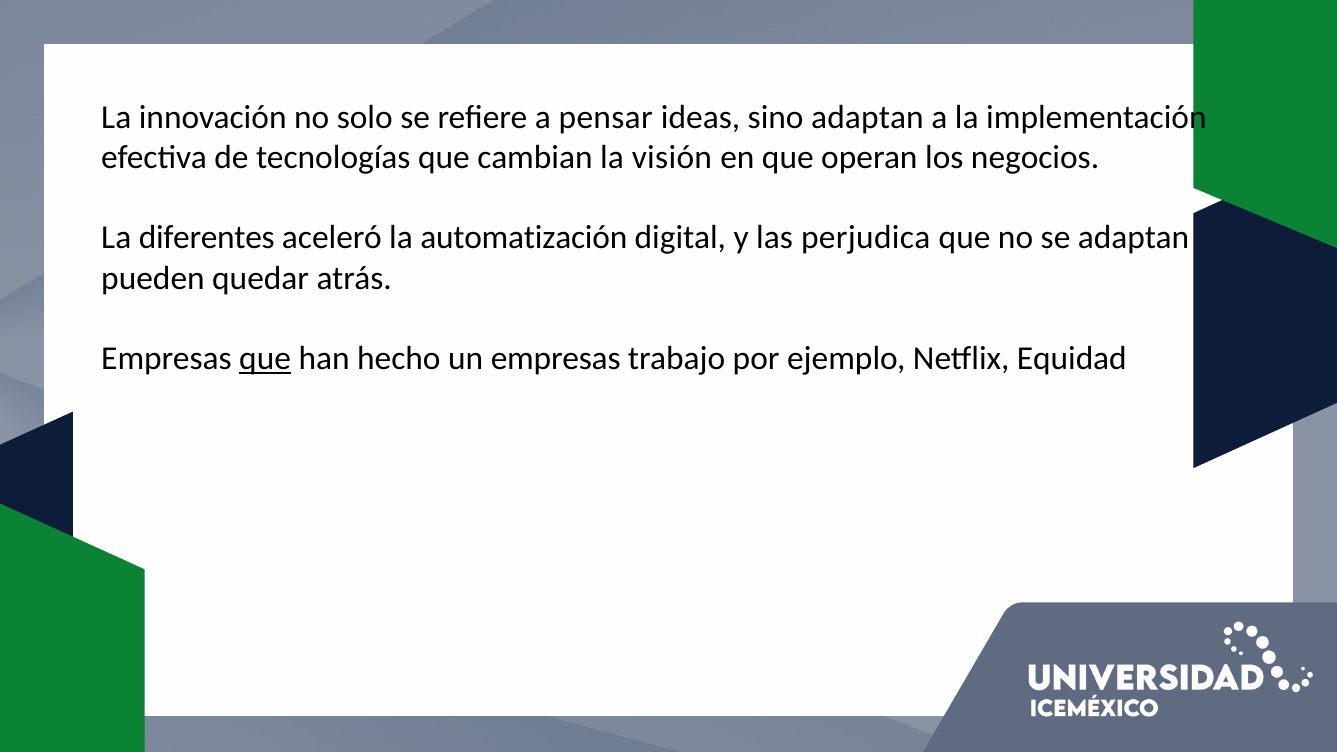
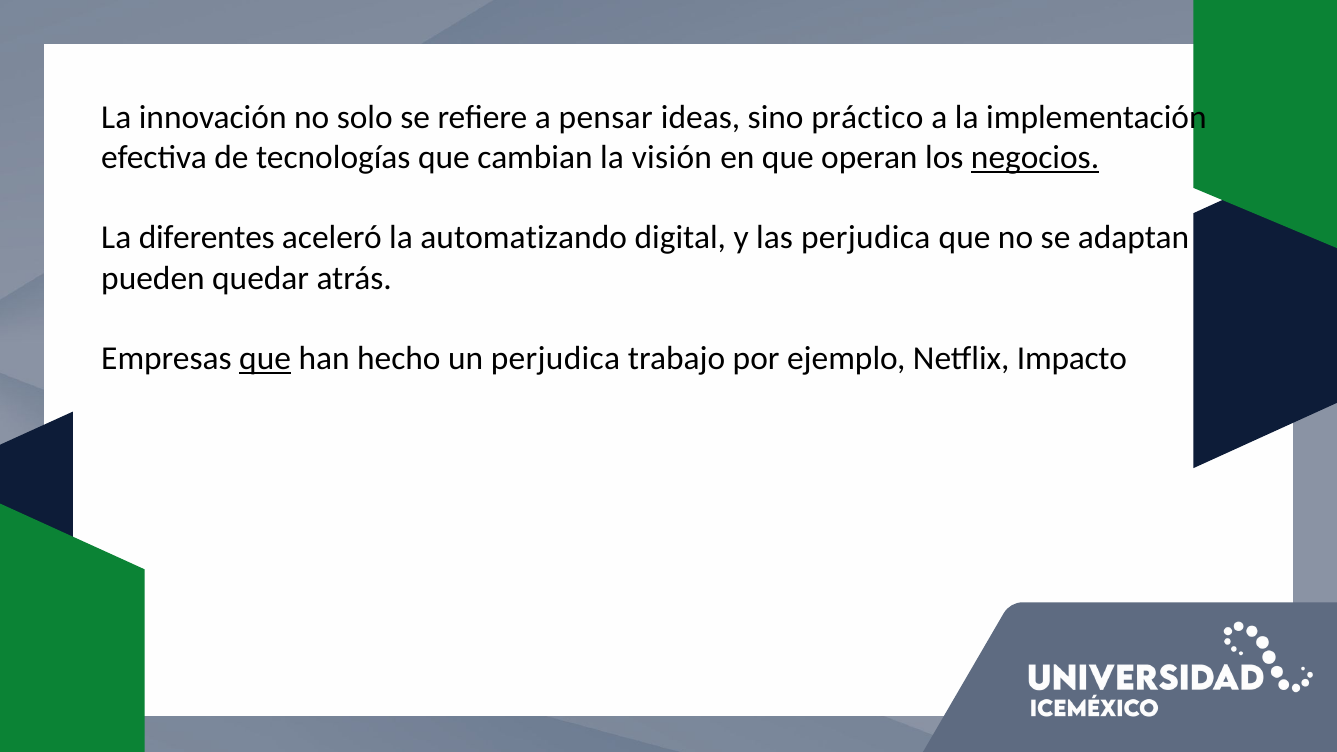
sino adaptan: adaptan -> práctico (867, 118)
negocios underline: none -> present (1035, 158)
automatización: automatización -> automatizando (524, 238)
un empresas: empresas -> perjudica (555, 358)
Equidad: Equidad -> Impacto (1072, 358)
